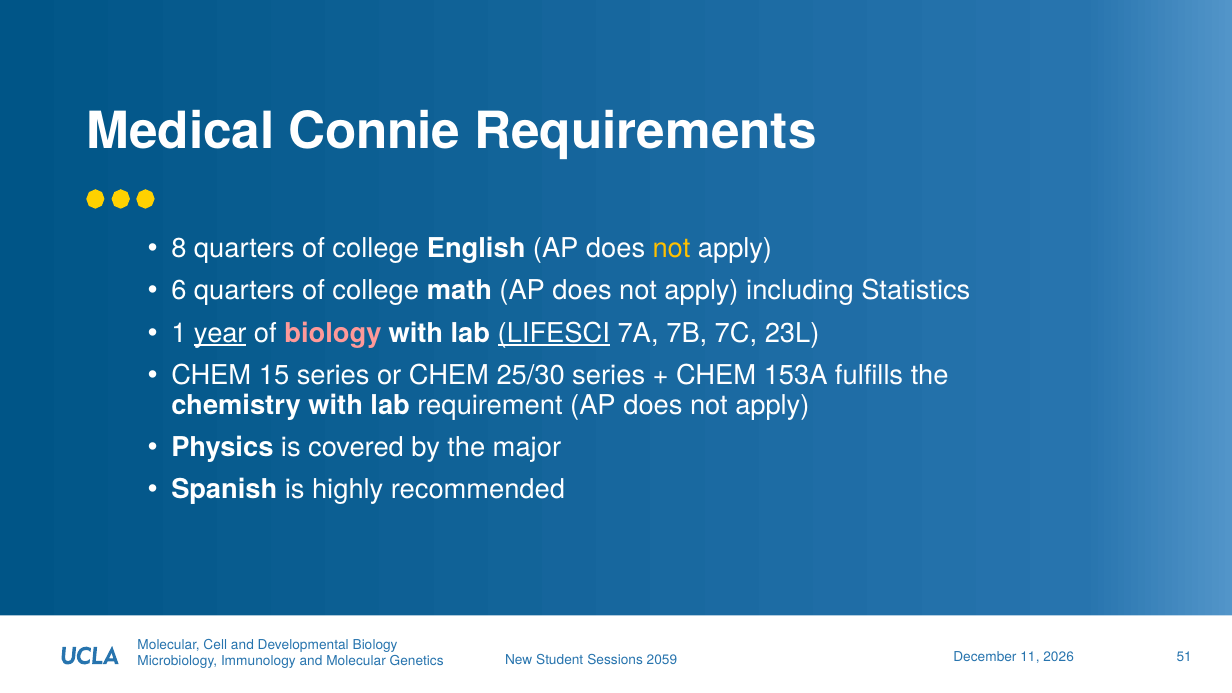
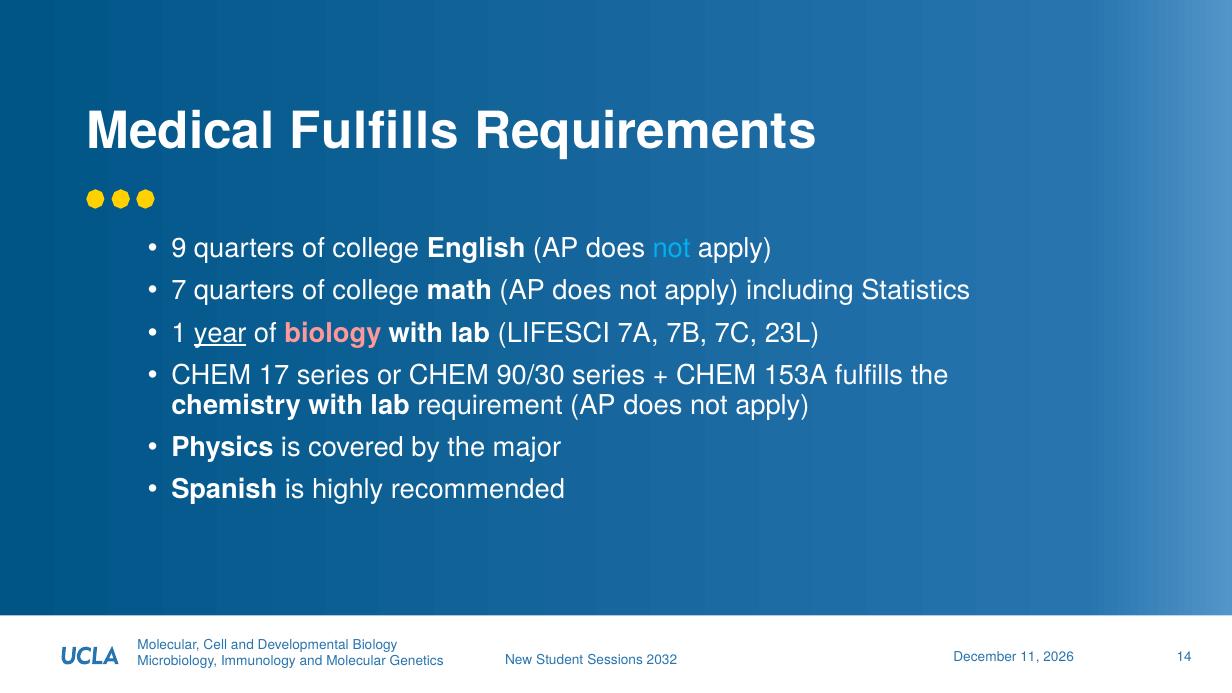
Medical Connie: Connie -> Fulfills (374, 132)
8: 8 -> 9 (179, 249)
not colour: yellow -> light blue (672, 249)
6: 6 -> 7 (179, 291)
LIFESCI underline: present -> none (554, 333)
15: 15 -> 17 (274, 376)
25/30: 25/30 -> 90/30 (531, 376)
2059: 2059 -> 2032 (662, 661)
51: 51 -> 14 (1184, 657)
